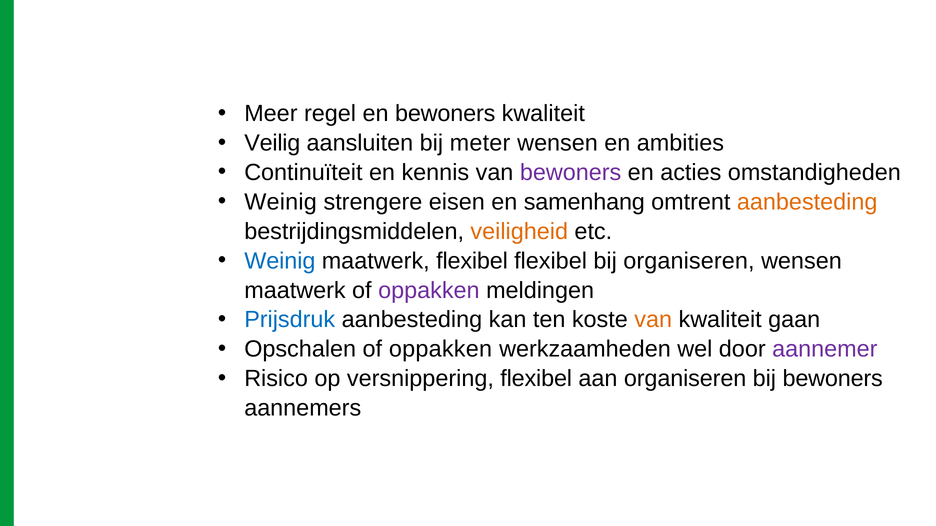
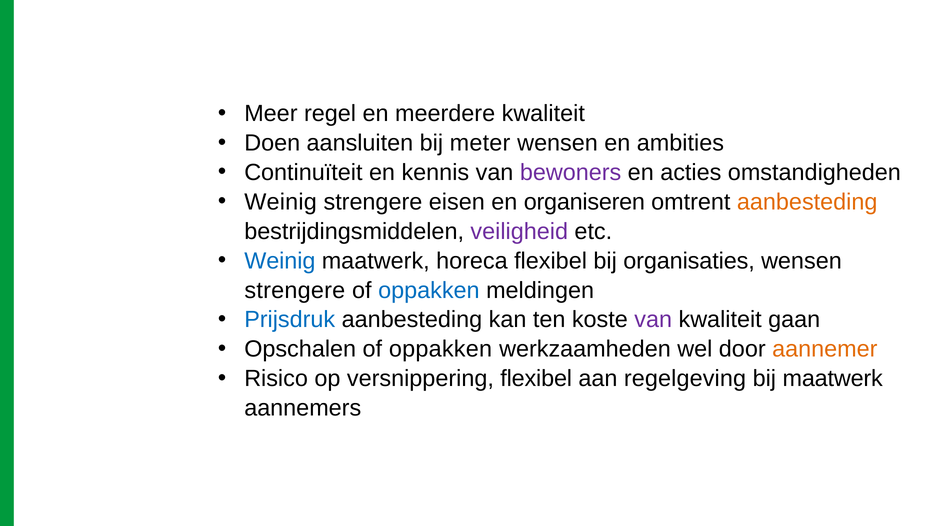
en bewoners: bewoners -> meerdere (445, 114)
Veilig: Veilig -> Doen (272, 143)
samenhang: samenhang -> organiseren (584, 202)
veiligheid colour: orange -> purple (519, 232)
maatwerk flexibel: flexibel -> horeca (472, 261)
bij organiseren: organiseren -> organisaties (689, 261)
maatwerk: maatwerk -> strengere (295, 291)
oppakken colour: purple -> blue (429, 291)
van colour: orange -> purple (653, 320)
aannemer colour: purple -> orange (825, 349)
aan organiseren: organiseren -> regelgeving (685, 379)
bij bewoners: bewoners -> maatwerk (833, 379)
